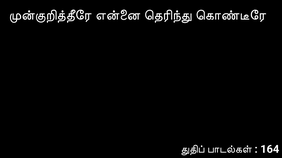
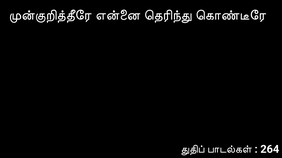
164: 164 -> 264 (270, 150)
